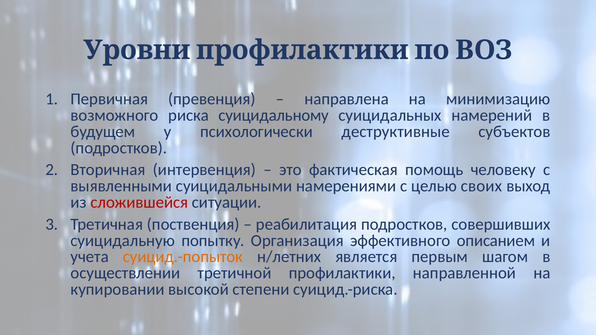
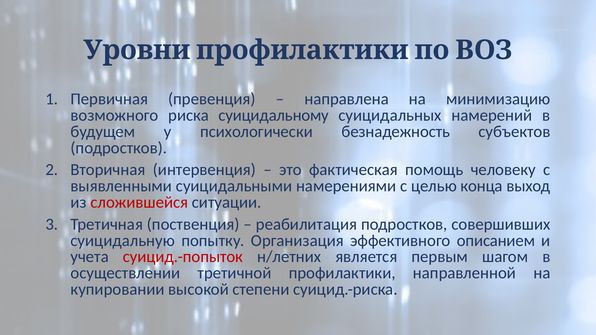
деструктивные: деструктивные -> безнадежность (396, 132)
своих: своих -> конца (482, 186)
суицид.-попыток colour: orange -> red (183, 257)
